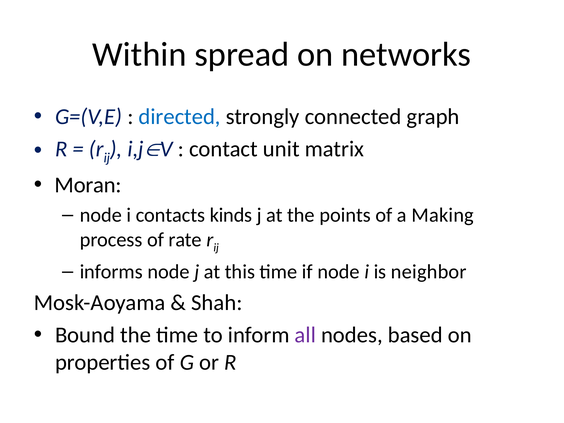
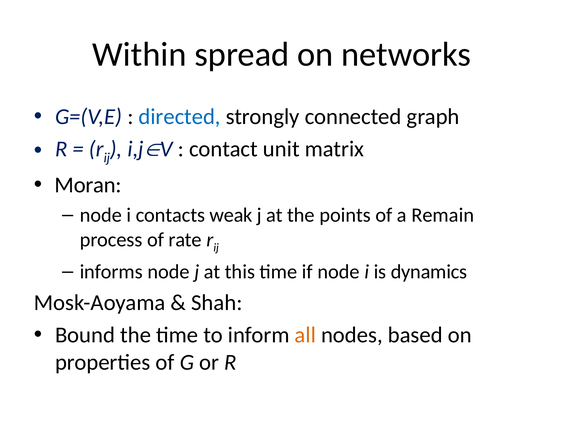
kinds: kinds -> weak (231, 215)
Making: Making -> Remain (443, 215)
neighbor: neighbor -> dynamics (429, 272)
all colour: purple -> orange (305, 335)
